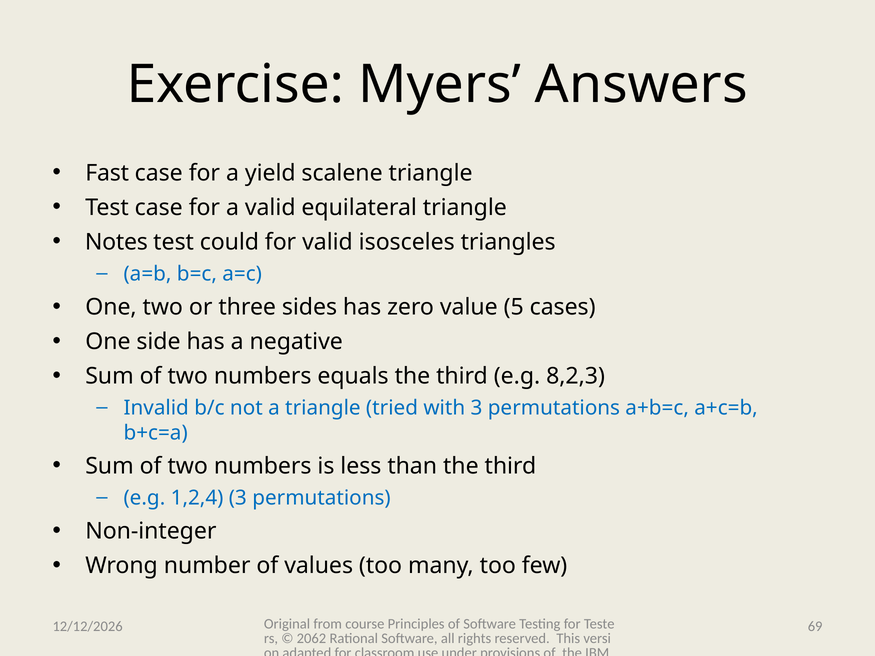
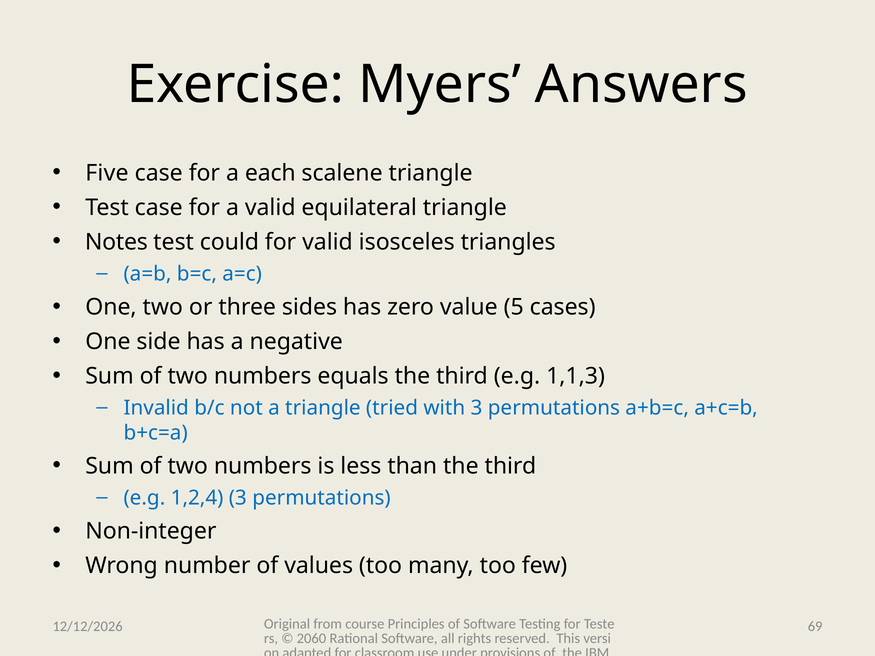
Fast: Fast -> Five (107, 173)
yield: yield -> each (270, 173)
8,2,3: 8,2,3 -> 1,1,3 (576, 376)
2062: 2062 -> 2060 (311, 639)
